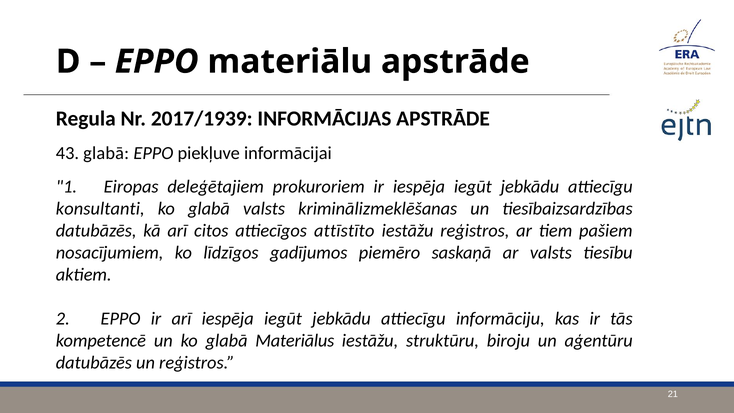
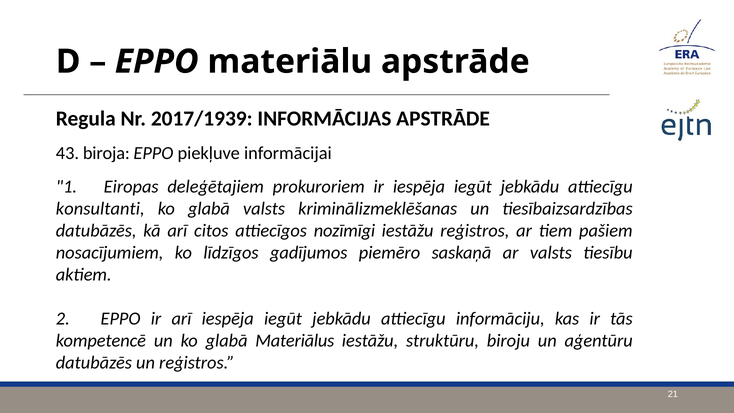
43 glabā: glabā -> biroja (106, 153)
attīstīto: attīstīto -> nozīmīgi (344, 230)
